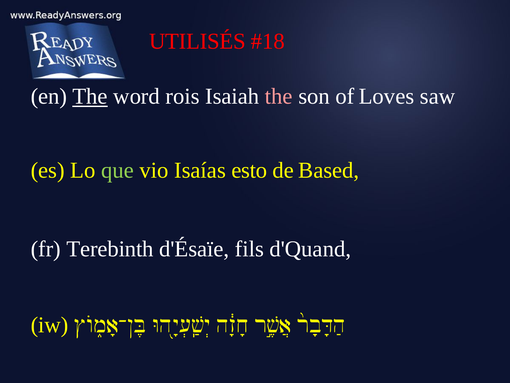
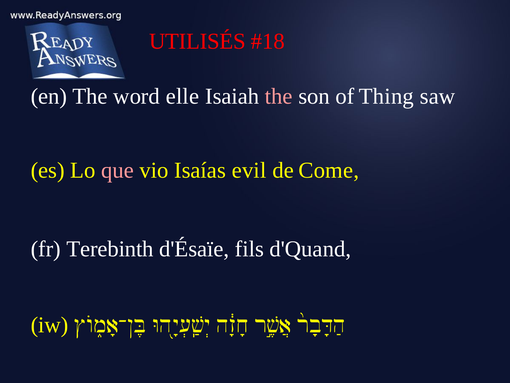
The underline: present -> none (90, 96)
rois: rois -> elle (182, 96)
Loves: Loves -> Thing (386, 96)
que colour: light green -> pink (118, 170)
esto: esto -> evil (249, 170)
Based: Based -> Come (329, 170)
